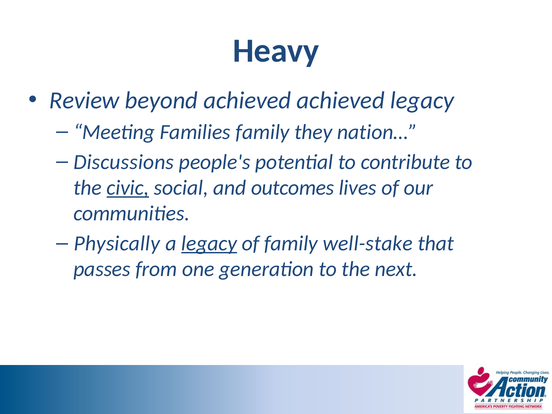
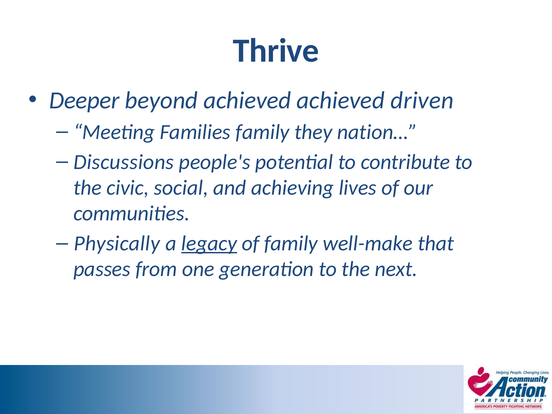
Heavy: Heavy -> Thrive (276, 51)
Review: Review -> Deeper (84, 100)
achieved legacy: legacy -> driven (422, 100)
civic underline: present -> none (128, 188)
outcomes: outcomes -> achieving (293, 188)
well-stake: well-stake -> well-make (368, 243)
